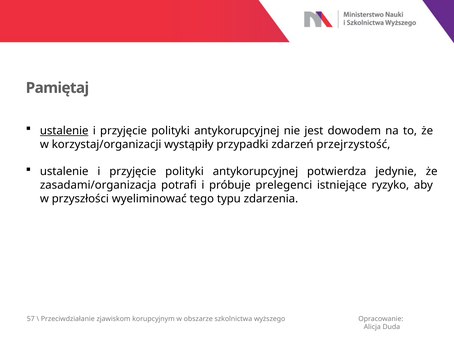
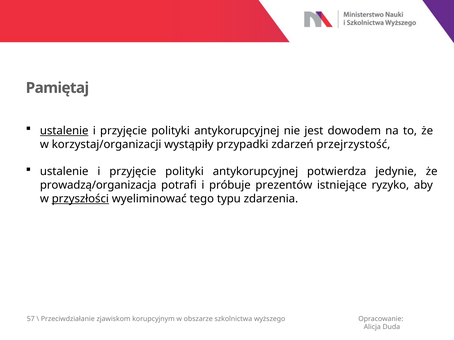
zasadami/organizacja: zasadami/organizacja -> prowadzą/organizacja (98, 185)
prelegenci: prelegenci -> prezentów (284, 185)
przyszłości underline: none -> present (80, 199)
